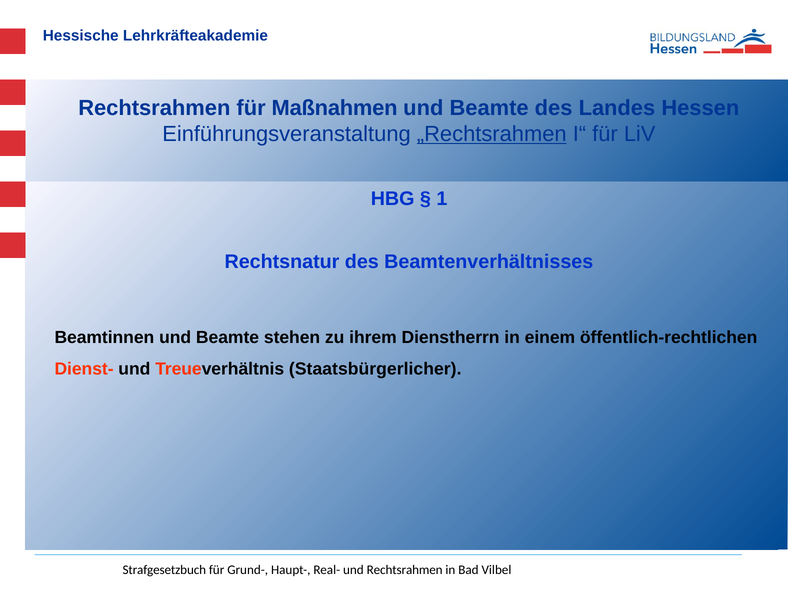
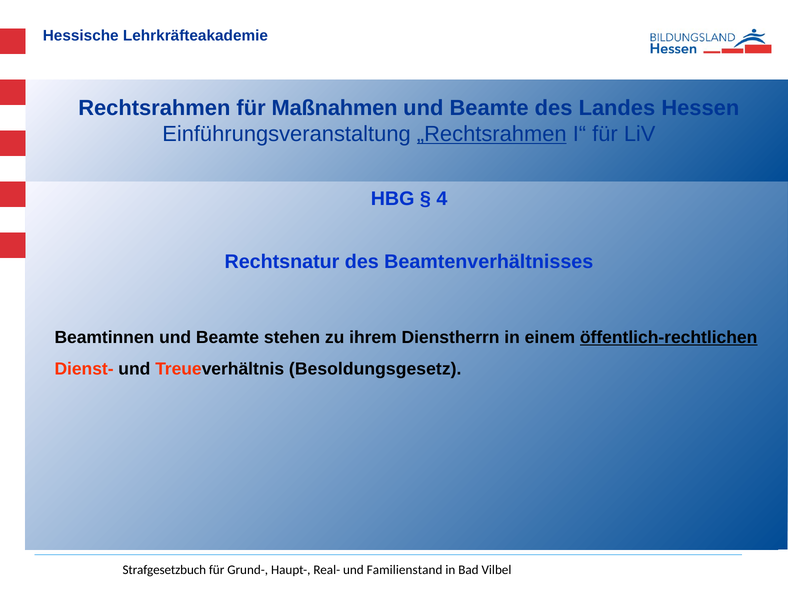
1: 1 -> 4 (442, 199)
öffentlich-rechtlichen underline: none -> present (669, 337)
Staatsbürgerlicher: Staatsbürgerlicher -> Besoldungsgesetz (375, 369)
und Rechtsrahmen: Rechtsrahmen -> Familienstand (405, 570)
